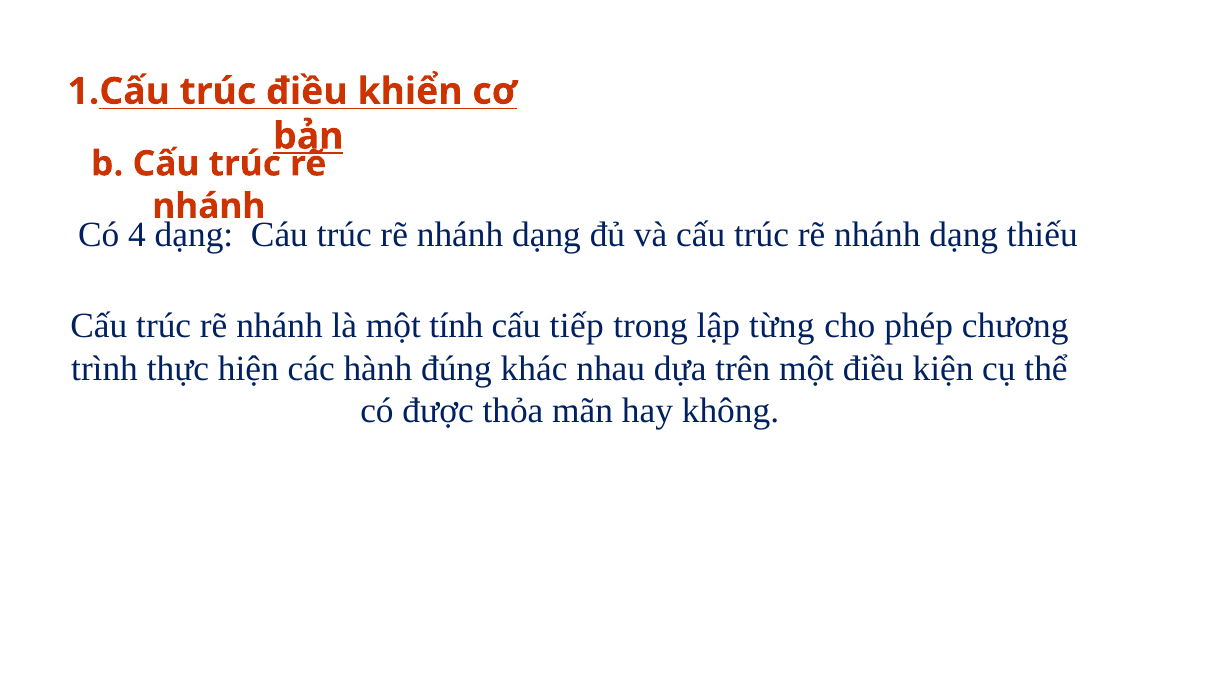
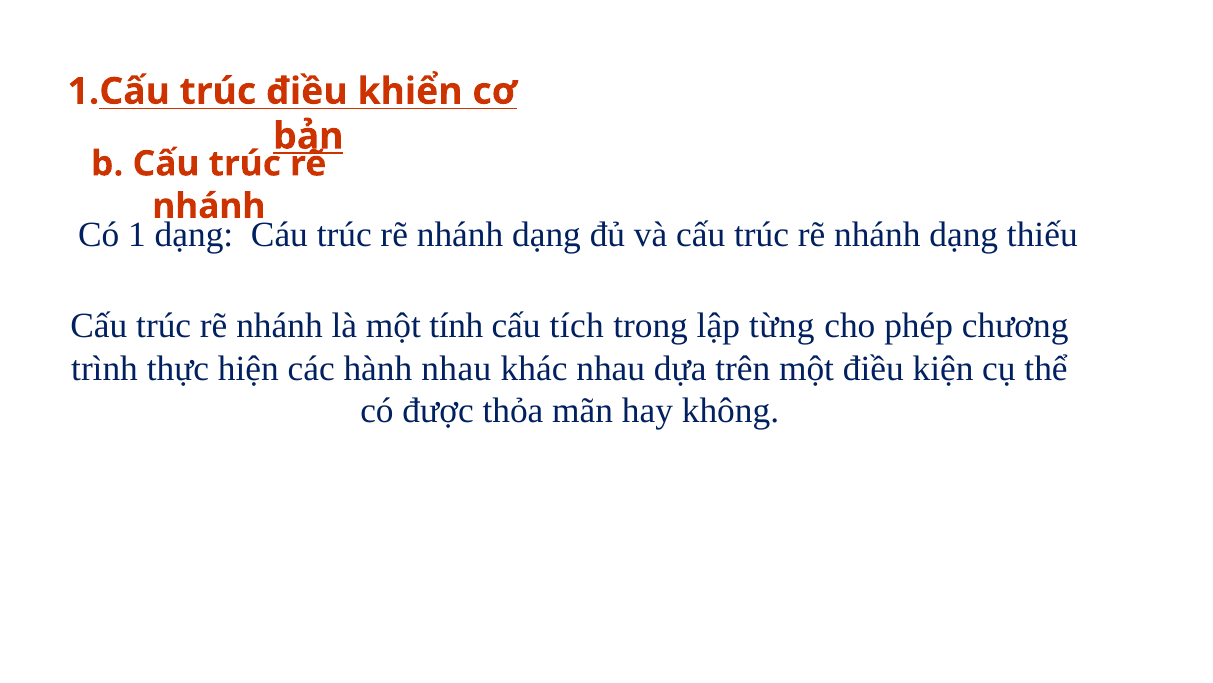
4: 4 -> 1 (137, 234)
tiếp: tiếp -> tích (577, 326)
hành đúng: đúng -> nhau (456, 368)
